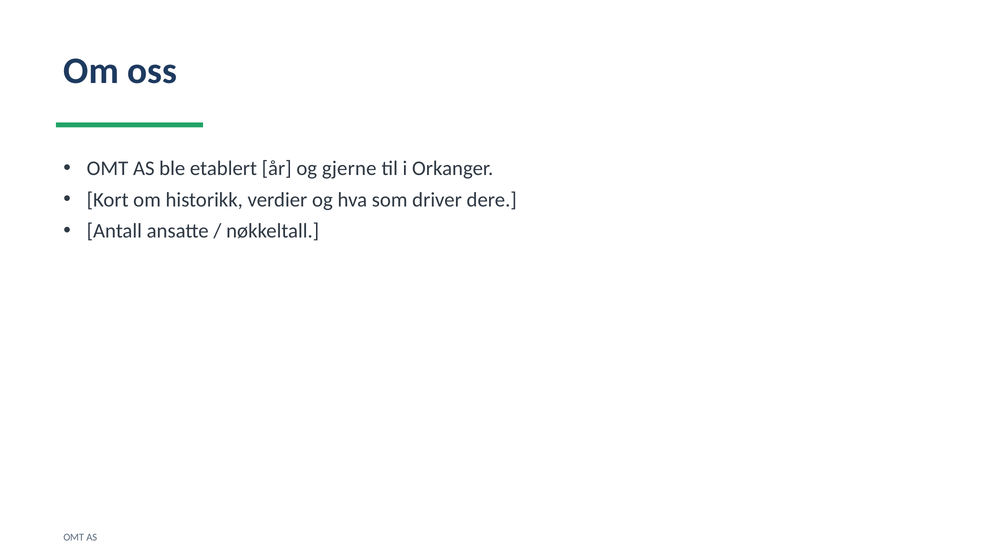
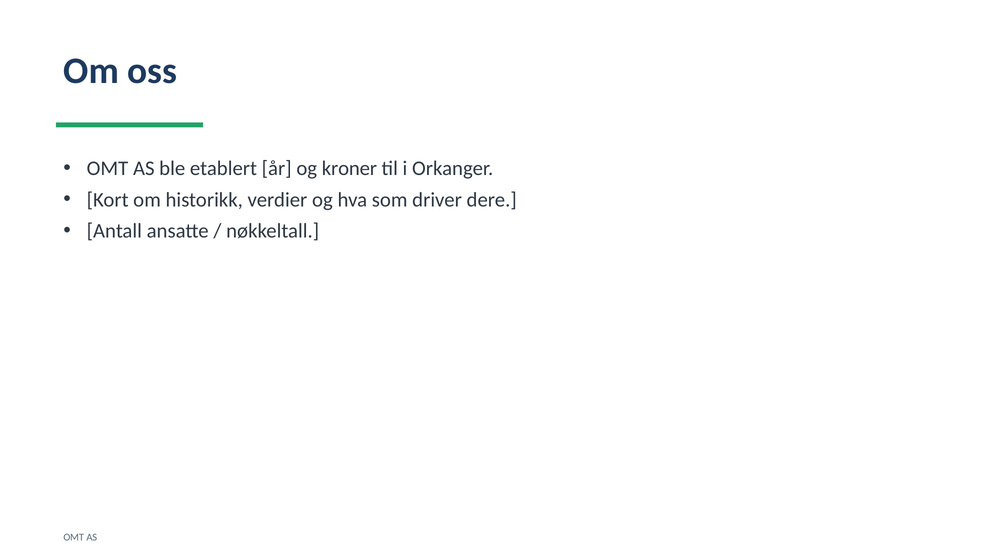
gjerne: gjerne -> kroner (349, 169)
